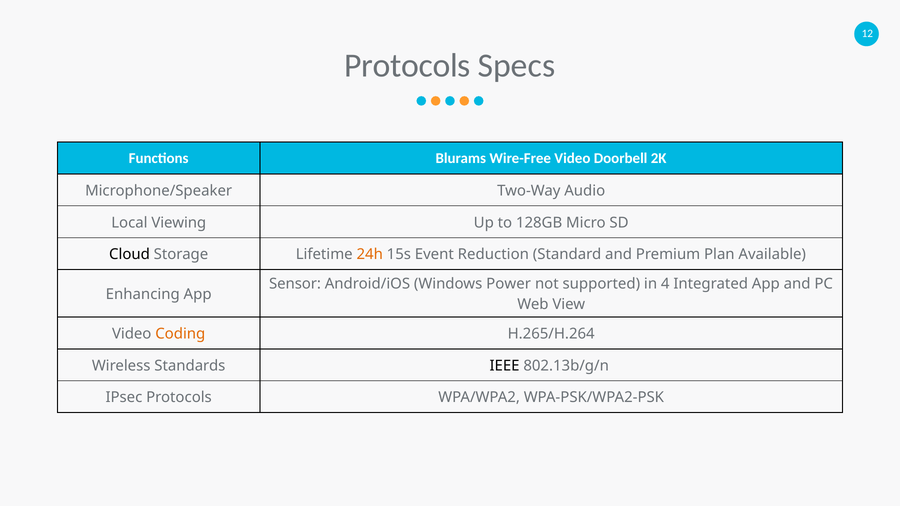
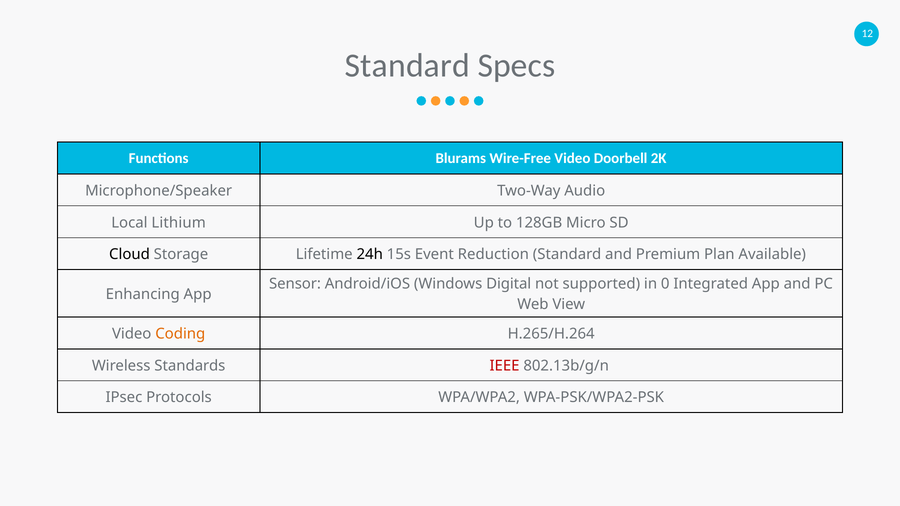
Protocols: Protocols -> Standard (407, 66)
Viewing: Viewing -> Lithium (179, 223)
24h colour: orange -> black (370, 255)
Power: Power -> Digital (509, 284)
4: 4 -> 0 (665, 284)
IEEE colour: black -> red (505, 366)
